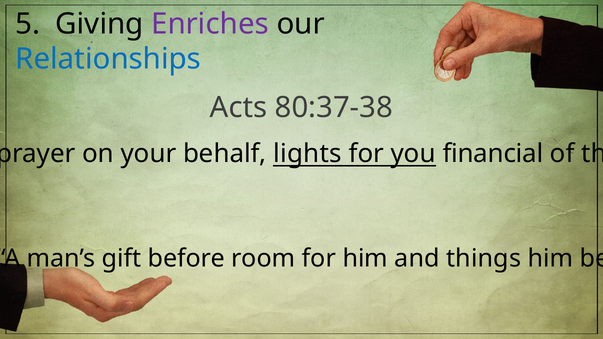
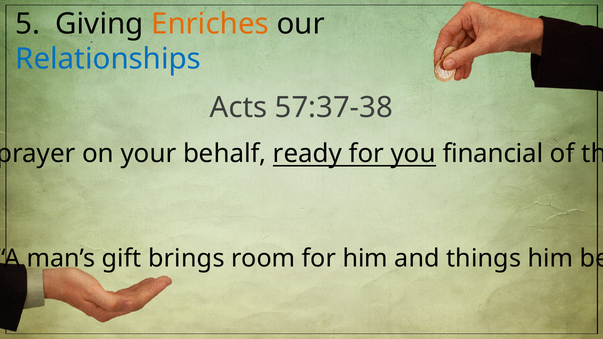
Enriches colour: purple -> orange (210, 24)
80:37-38: 80:37-38 -> 57:37-38 (334, 108)
lights: lights -> ready (308, 154)
gift before: before -> brings (186, 259)
